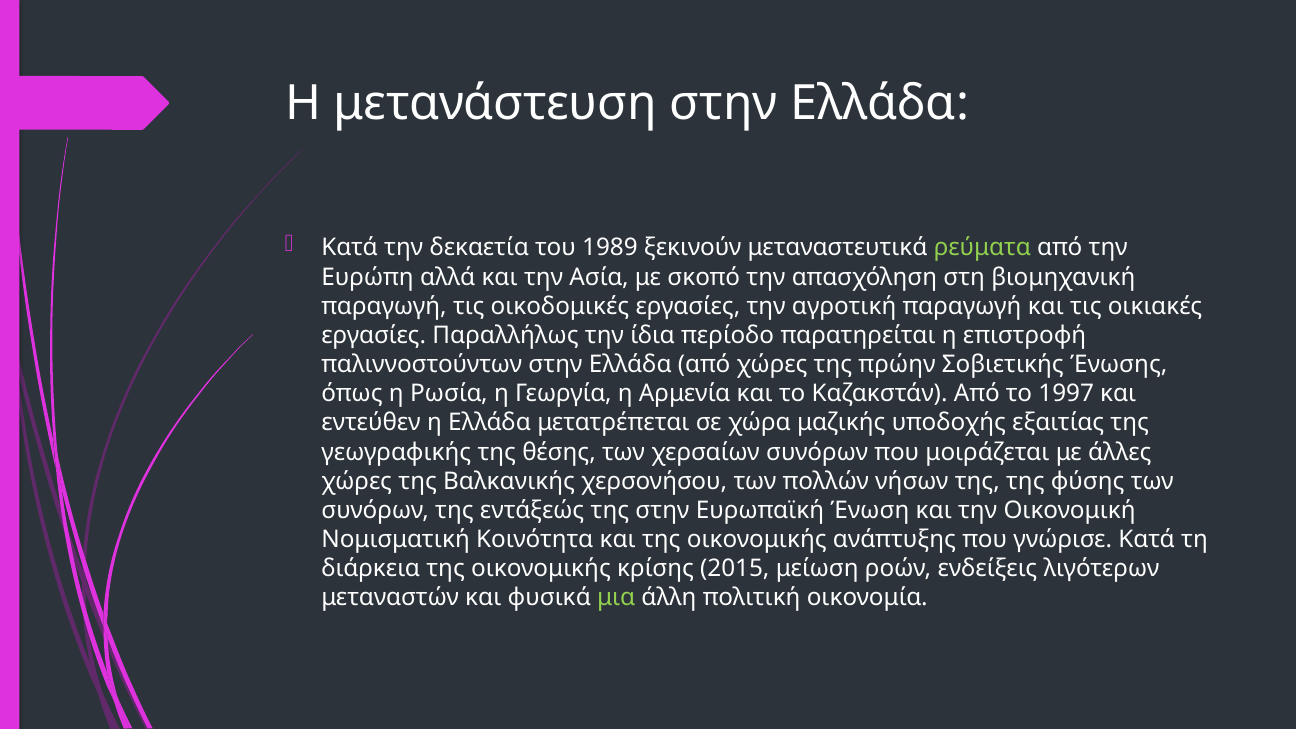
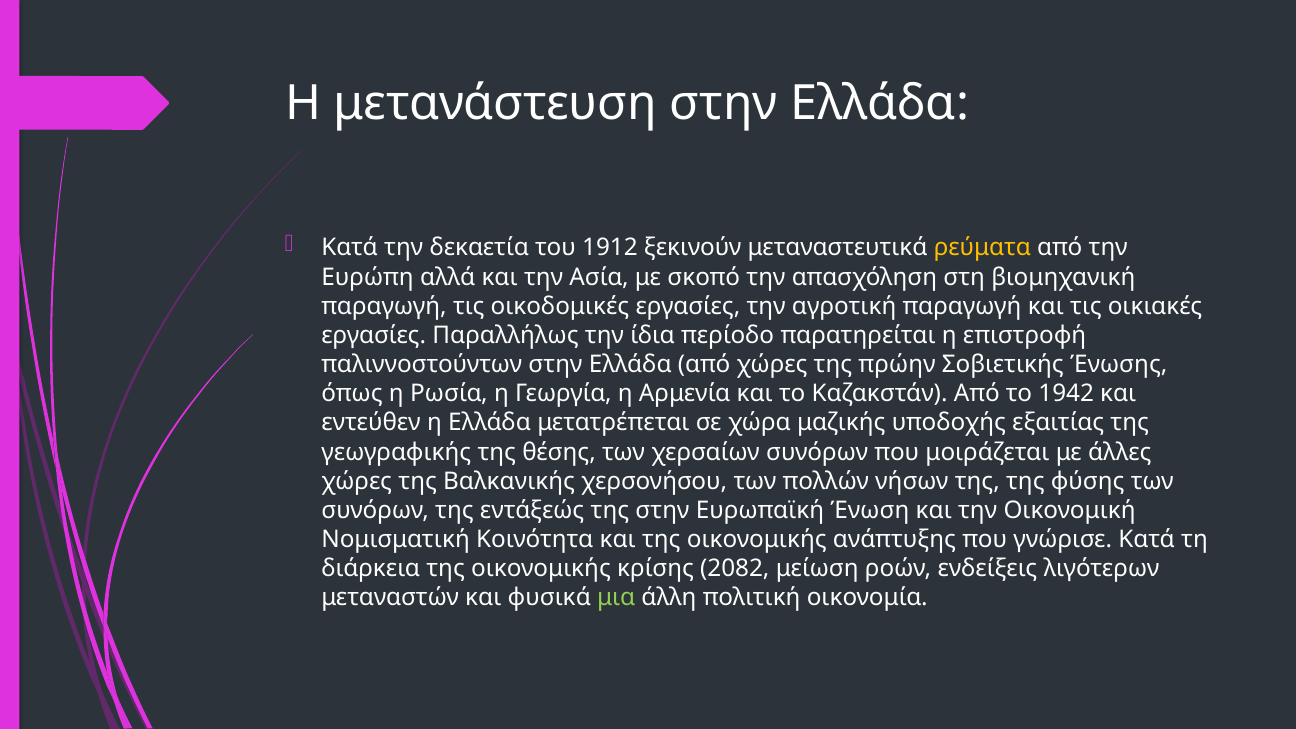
1989: 1989 -> 1912 (610, 248)
ρεύματα colour: light green -> yellow (982, 248)
1997: 1997 -> 1942 (1066, 394)
2015: 2015 -> 2082 (735, 569)
